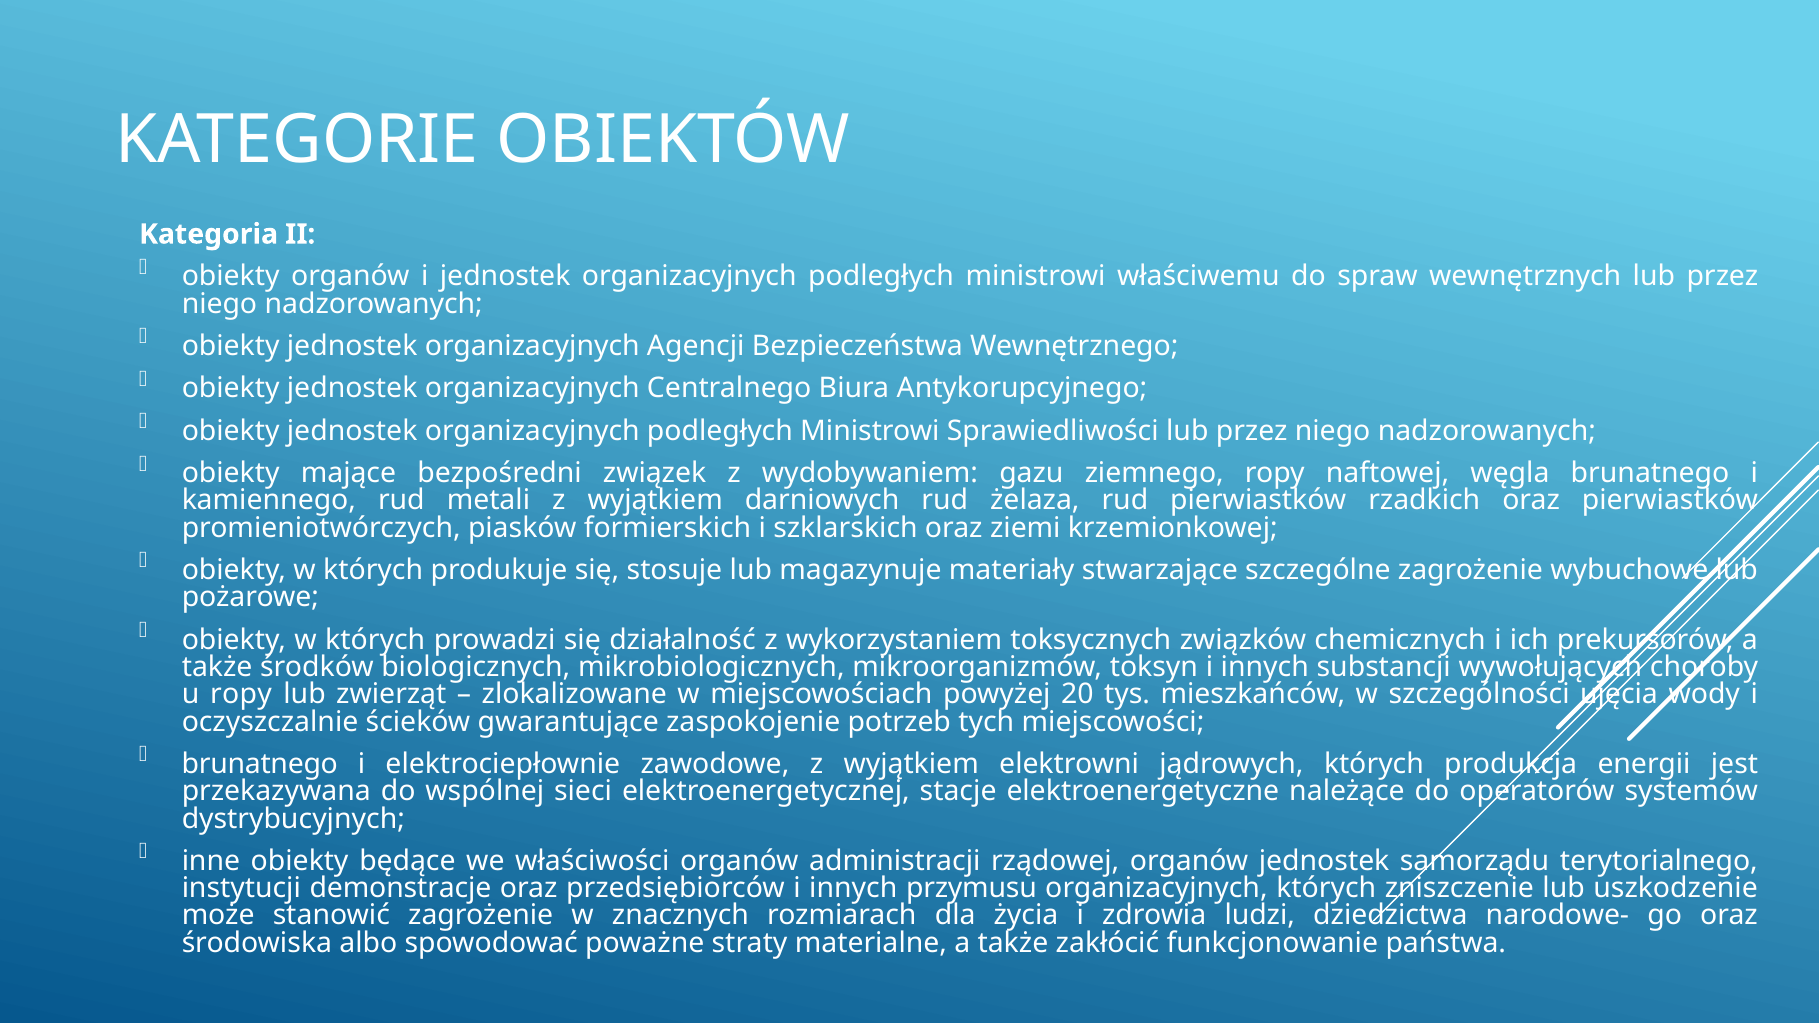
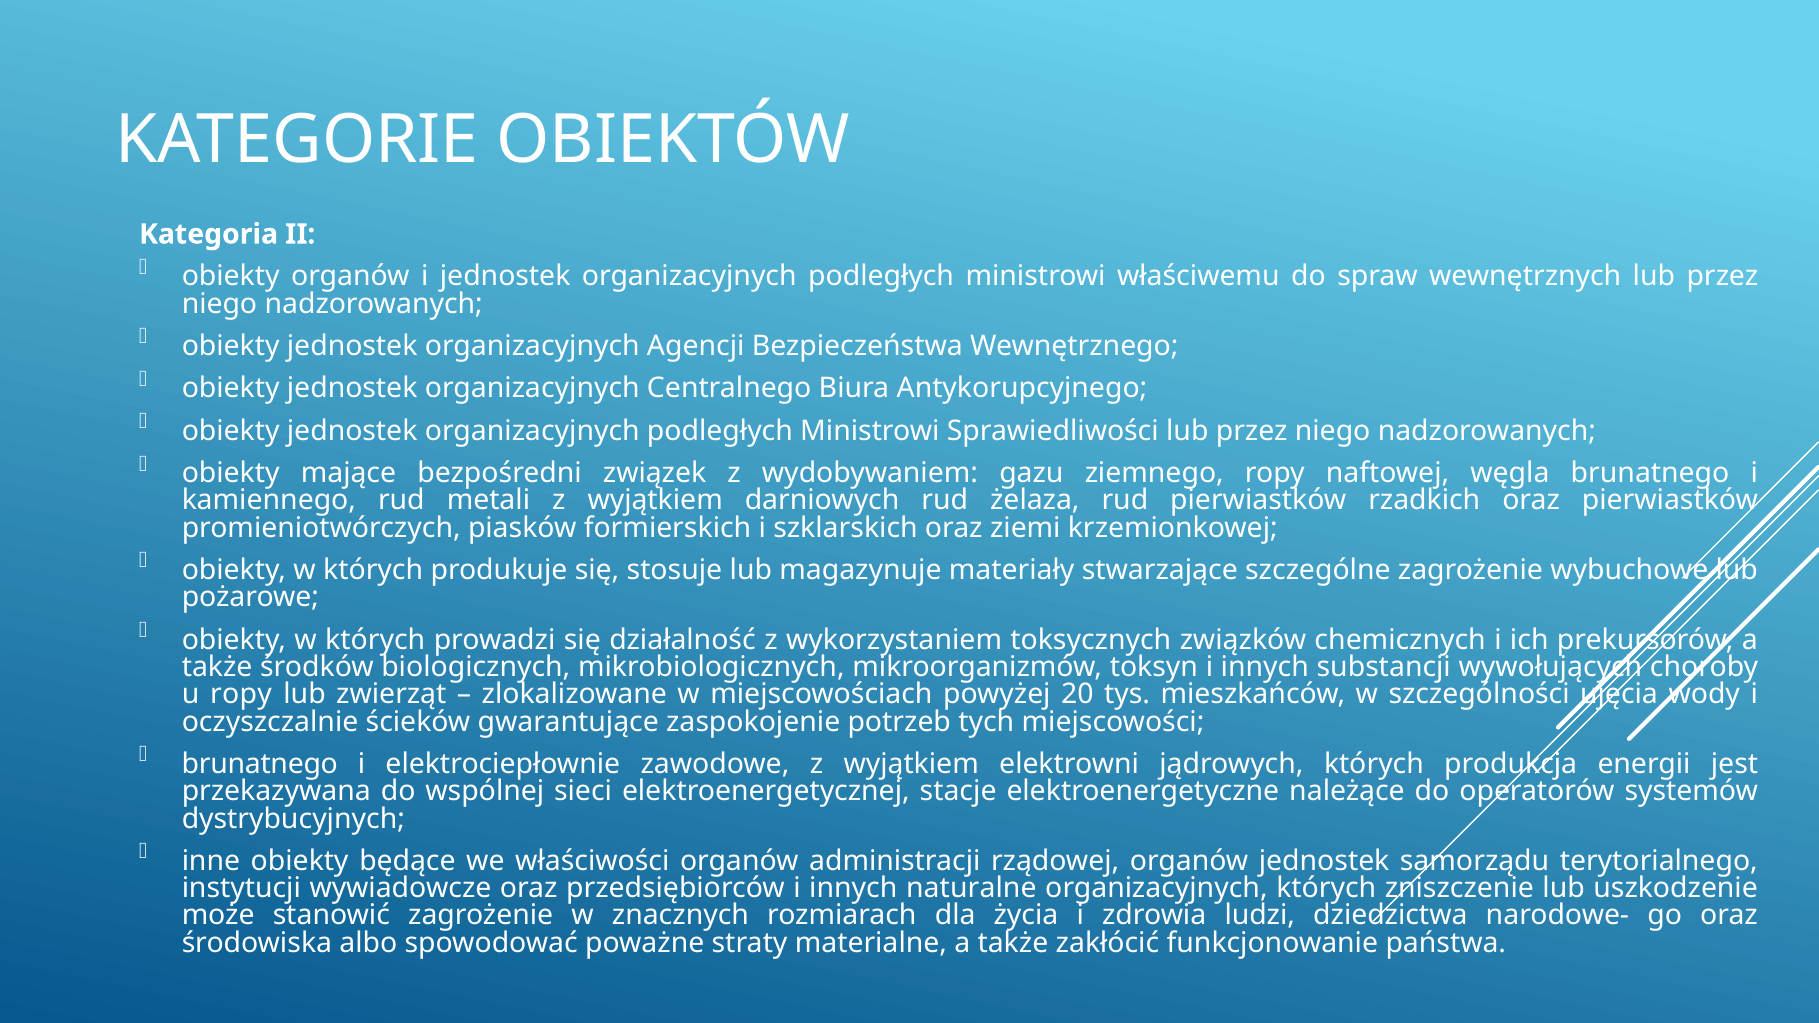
demonstracje: demonstracje -> wywiadowcze (400, 888)
przymusu: przymusu -> naturalne (971, 888)
